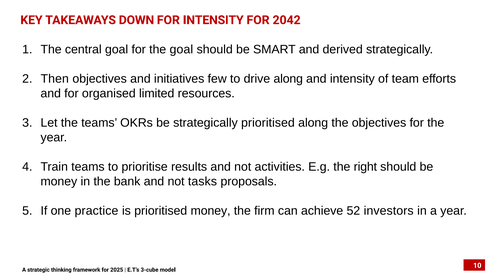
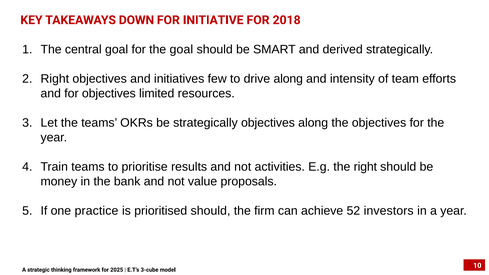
FOR INTENSITY: INTENSITY -> INITIATIVE (213, 20)
2042: 2042 -> 2018 (287, 20)
Then: Then -> Right (55, 79)
for organised: organised -> objectives (109, 93)
strategically prioritised: prioritised -> objectives (268, 123)
tasks: tasks -> value (203, 181)
prioritised money: money -> should (211, 211)
